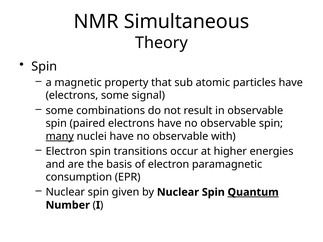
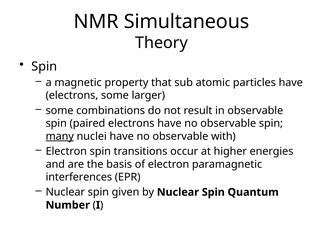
signal: signal -> larger (148, 96)
consumption: consumption -> interferences (79, 177)
Quantum underline: present -> none (253, 192)
